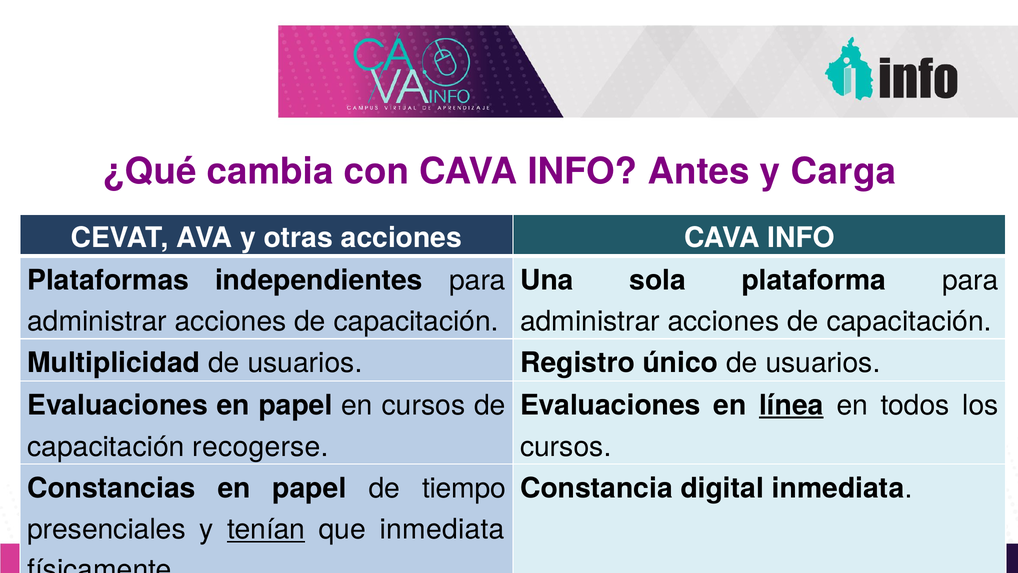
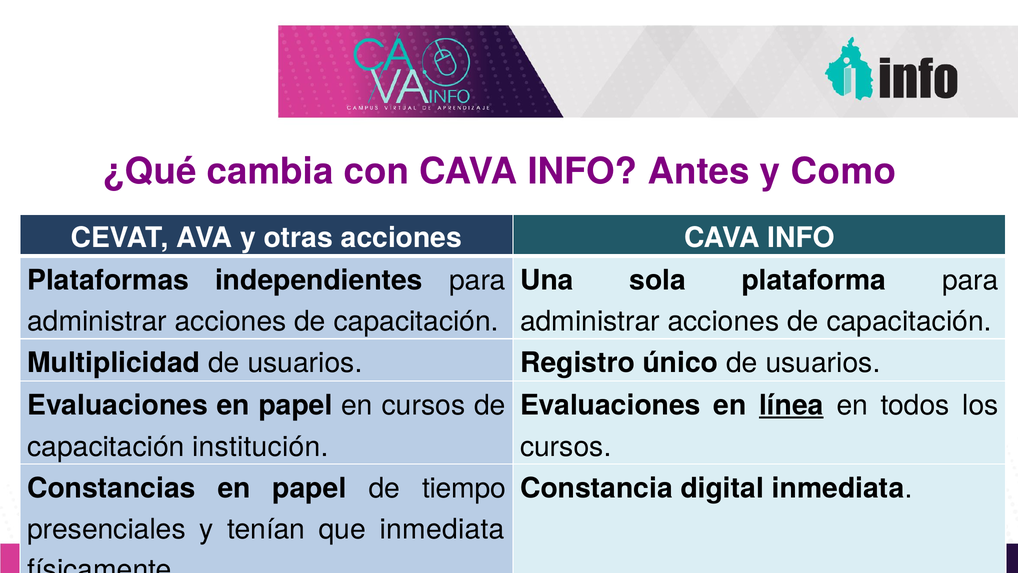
Carga: Carga -> Como (843, 172)
recogerse: recogerse -> institución (261, 446)
tenían underline: present -> none (266, 529)
